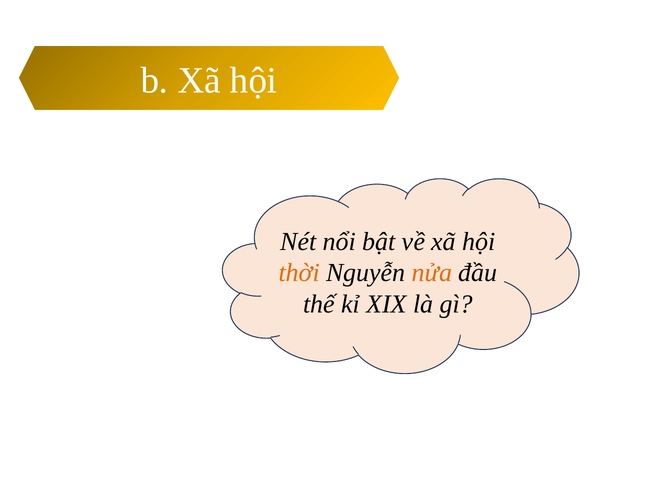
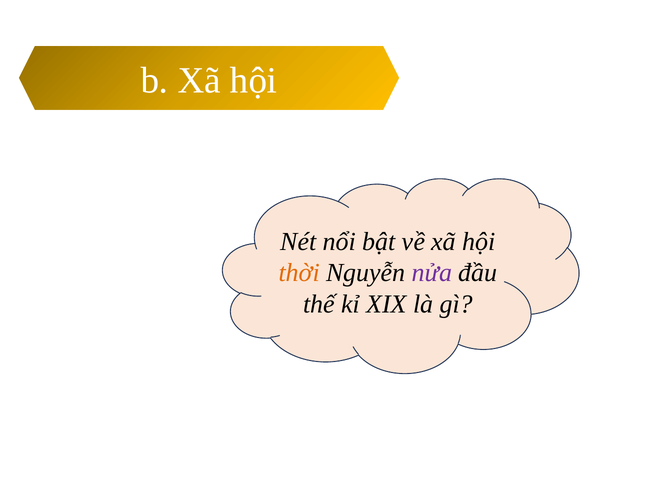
nửa colour: orange -> purple (432, 273)
